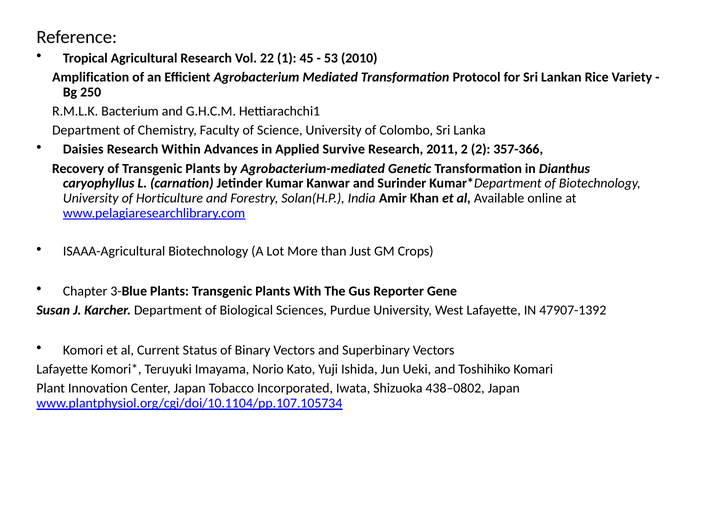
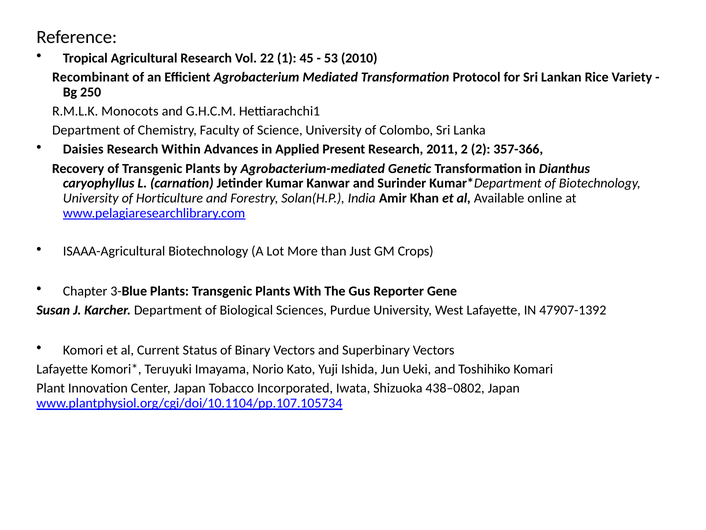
Amplification: Amplification -> Recombinant (91, 77)
Bacterium: Bacterium -> Monocots (130, 111)
Survive: Survive -> Present (344, 149)
